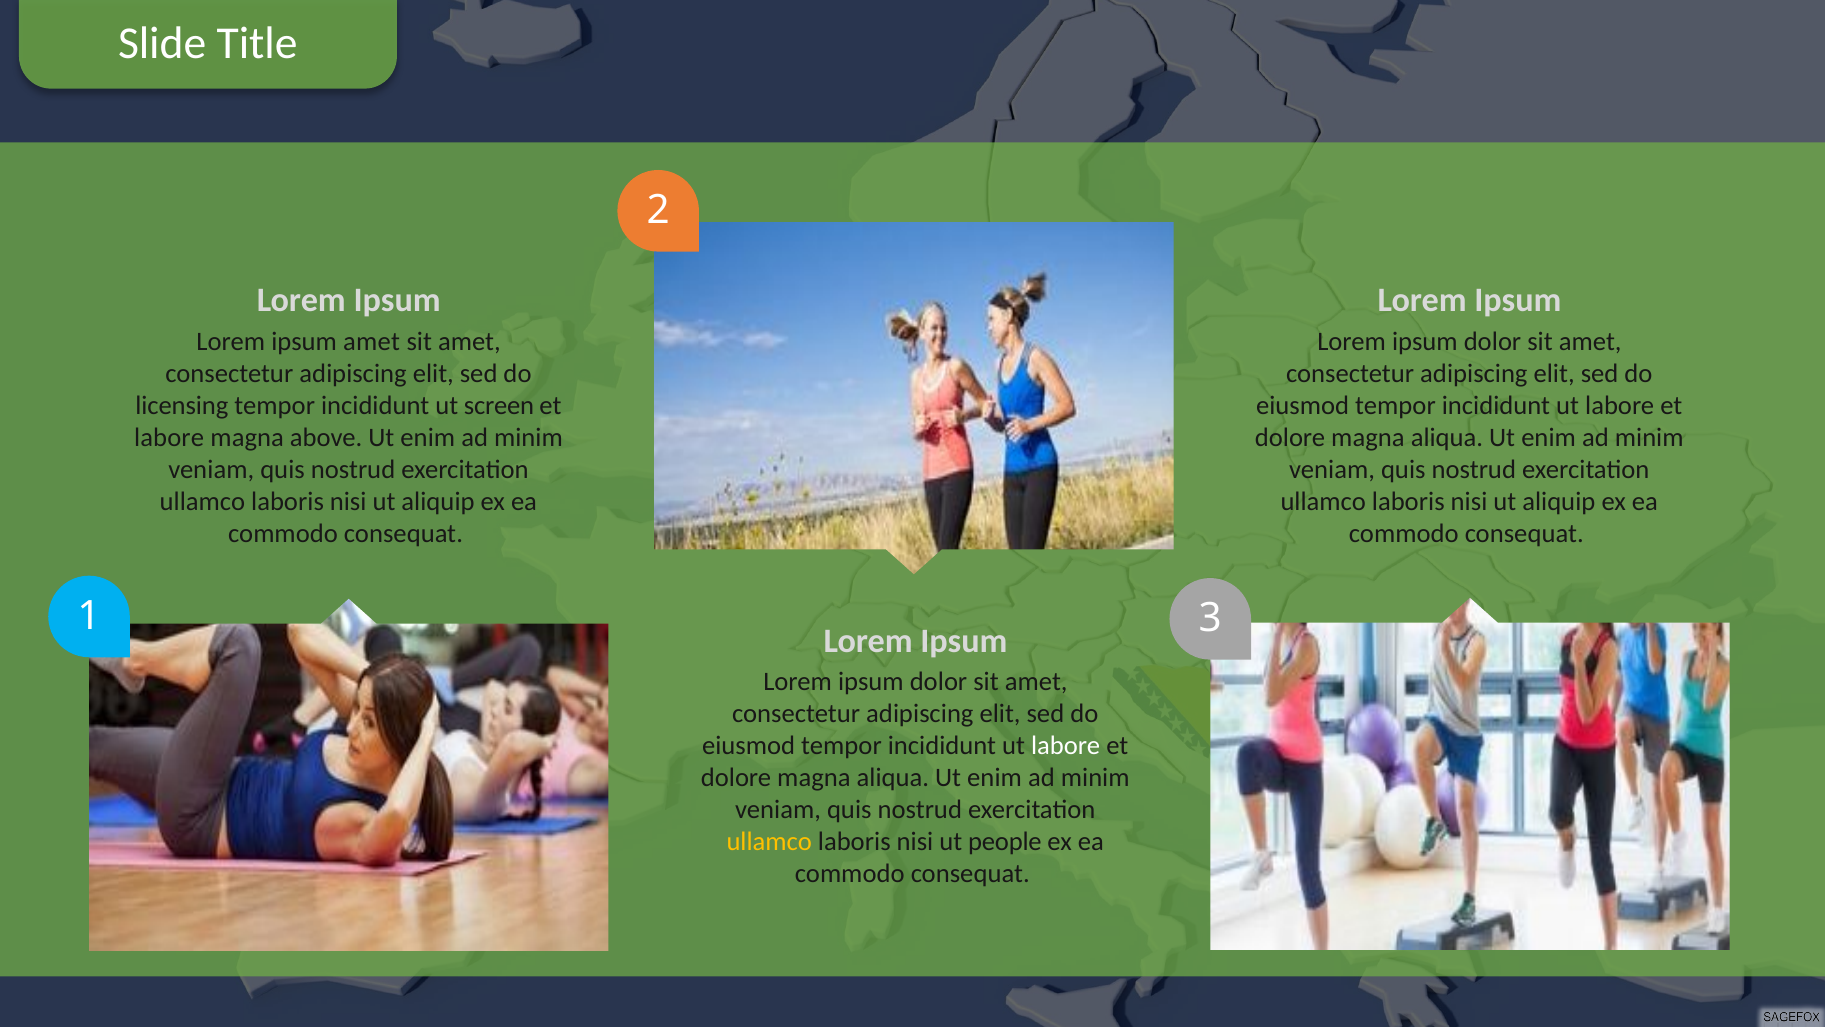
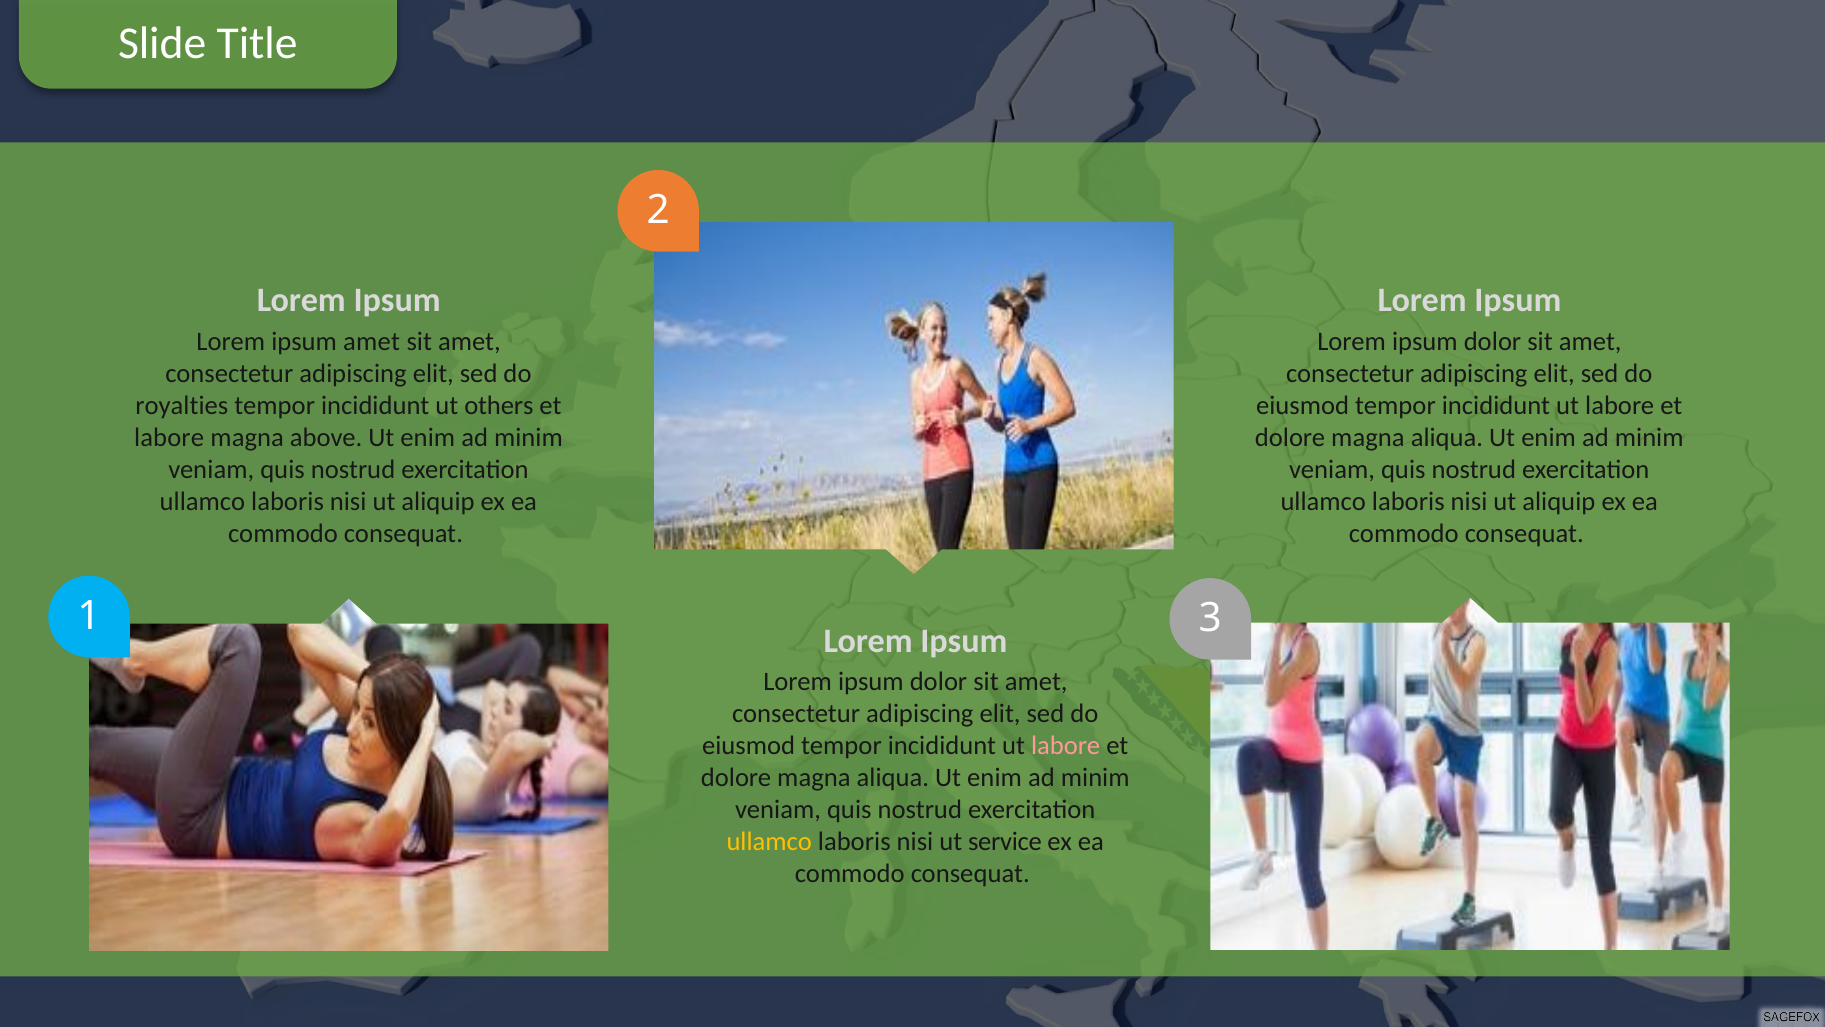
licensing: licensing -> royalties (182, 406)
screen: screen -> others (499, 406)
labore colour: white -> pink (1066, 746)
people: people -> service (1005, 842)
